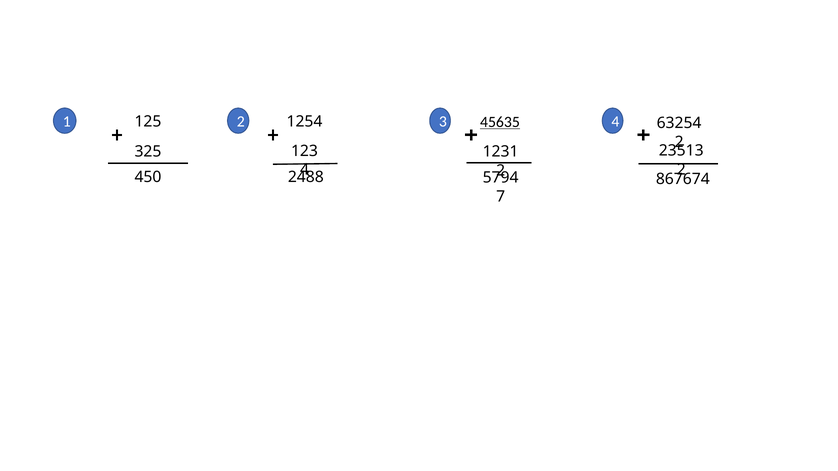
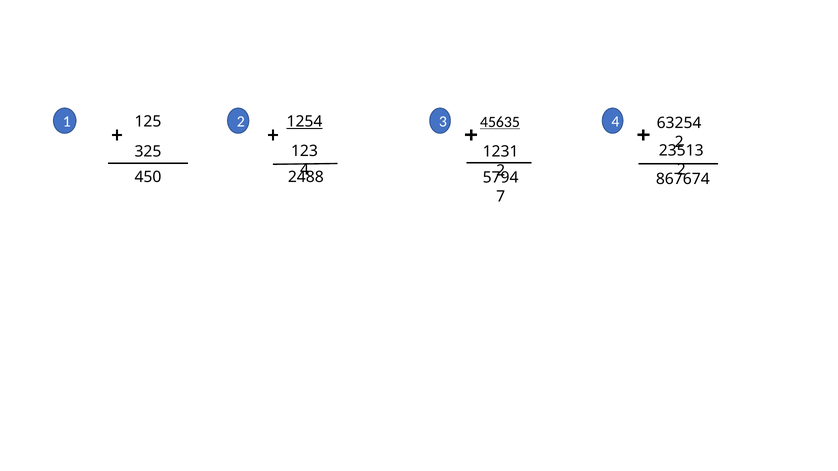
1254 underline: none -> present (305, 122)
